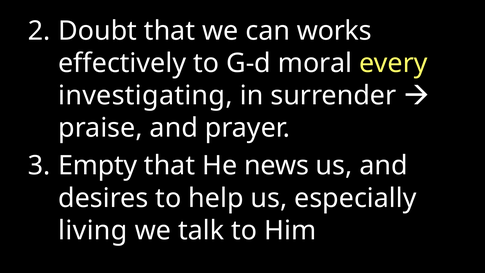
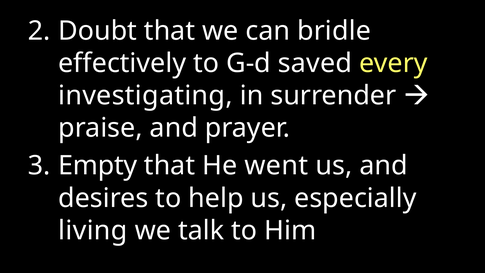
works: works -> bridle (334, 31)
moral: moral -> saved (315, 63)
news: news -> went (276, 166)
